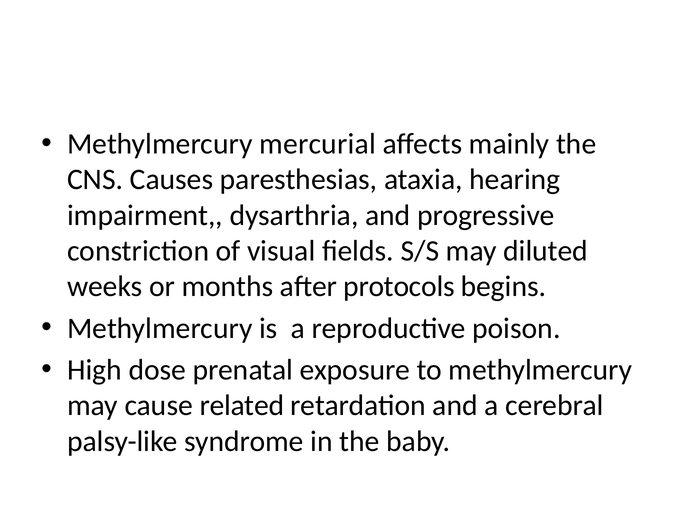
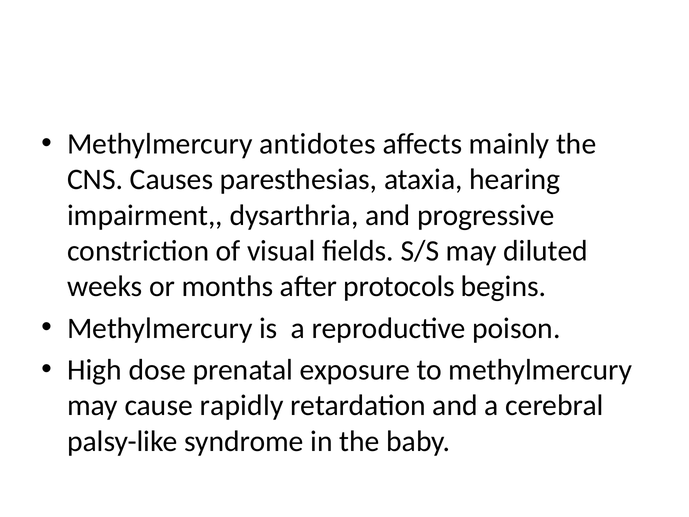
mercurial: mercurial -> antidotes (318, 144)
related: related -> rapidly (242, 405)
